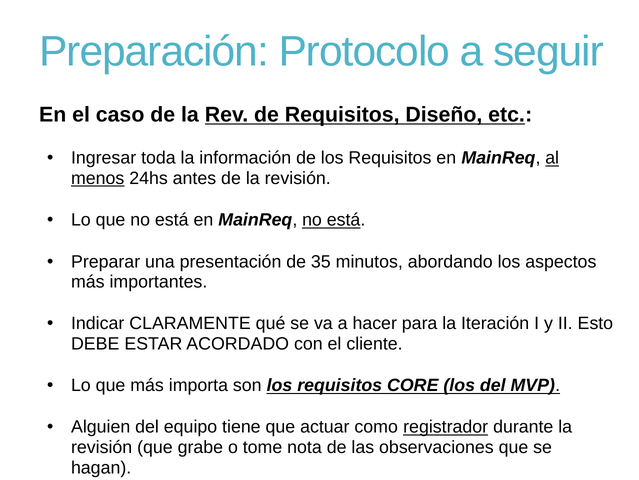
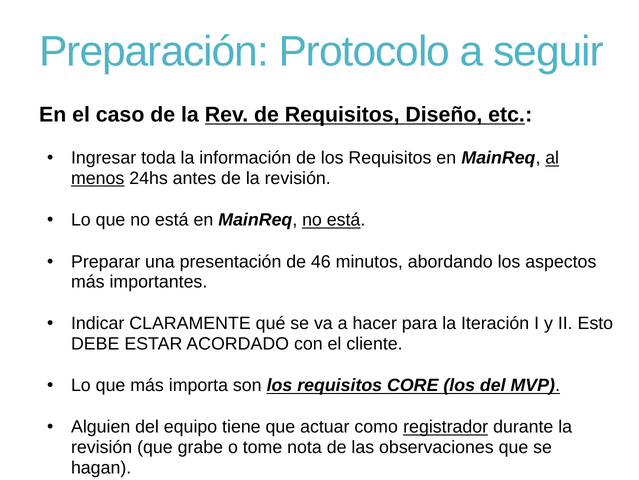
35: 35 -> 46 (321, 261)
